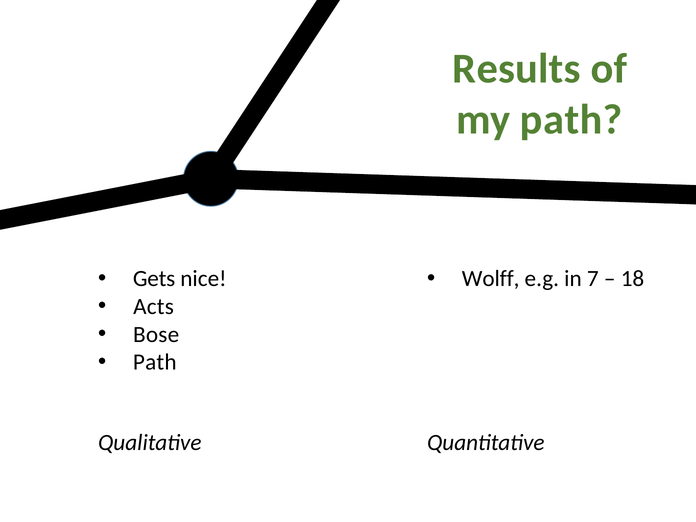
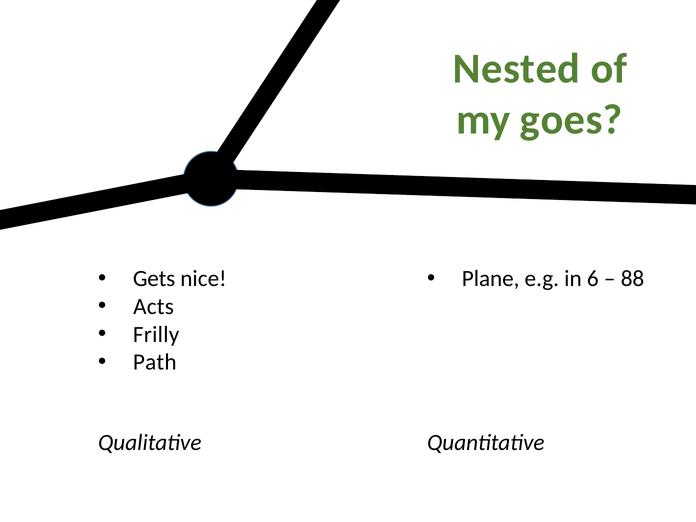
Results: Results -> Nested (517, 69)
my path: path -> goes (571, 120)
Wolff: Wolff -> Plane (491, 279)
7: 7 -> 6 (593, 279)
18: 18 -> 88 (632, 279)
Bose: Bose -> Frilly (156, 334)
